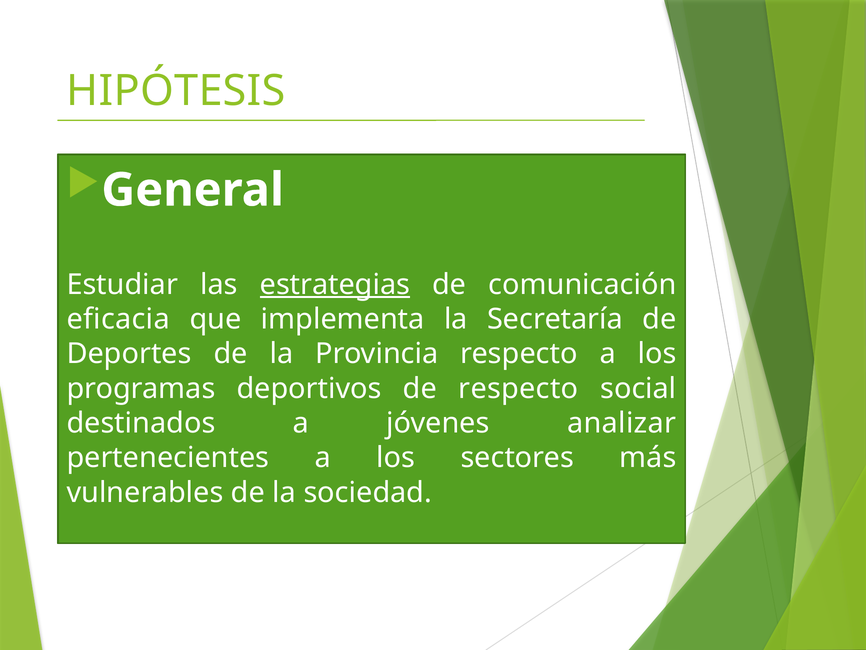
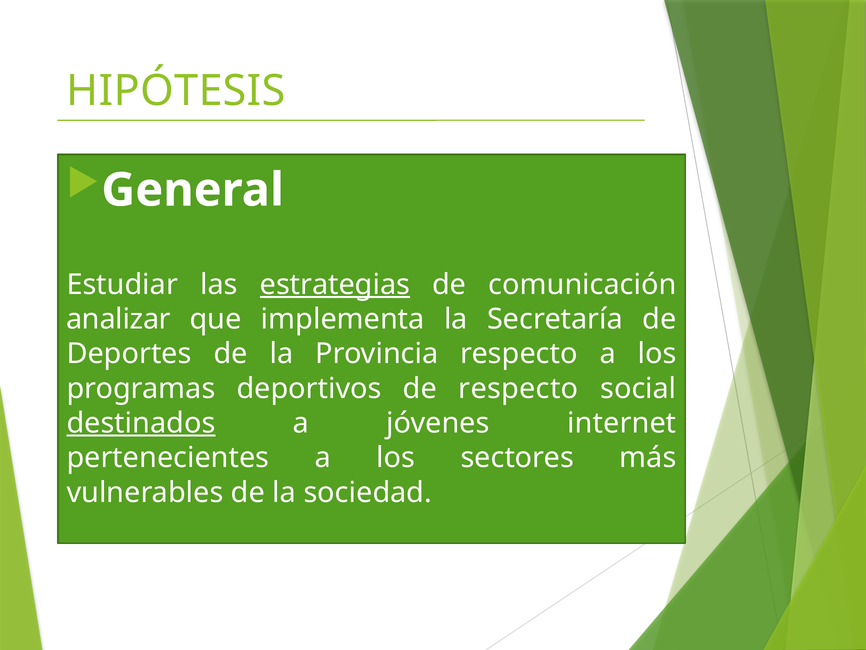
eficacia: eficacia -> analizar (118, 319)
destinados underline: none -> present (141, 423)
analizar: analizar -> internet (622, 423)
